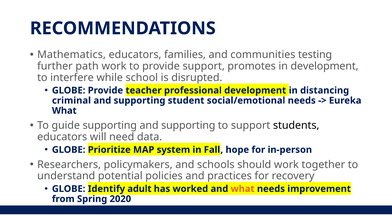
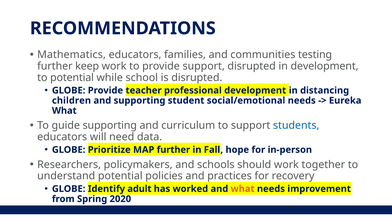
path: path -> keep (87, 66)
support promotes: promotes -> disrupted (252, 66)
to interfere: interfere -> potential (72, 78)
criminal: criminal -> children (71, 101)
supporting: supporting -> curriculum (188, 126)
students colour: black -> blue (296, 126)
MAP system: system -> further (173, 150)
